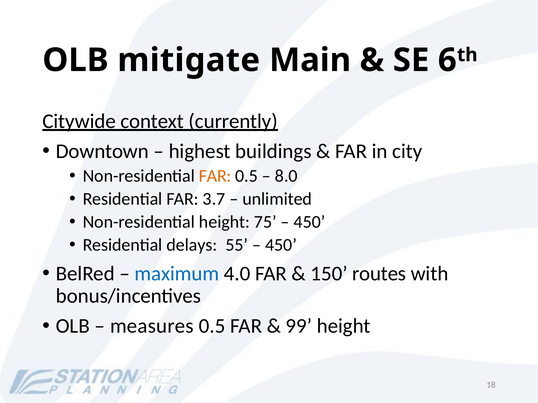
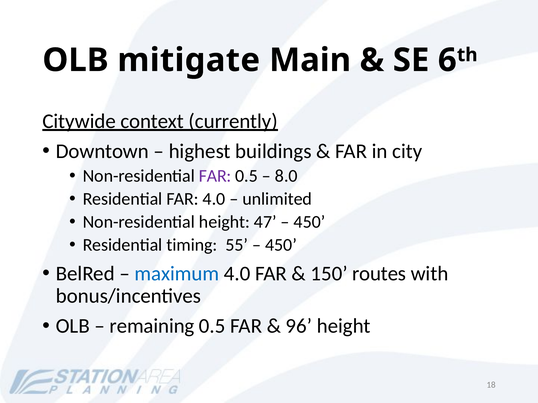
FAR colour: orange -> purple (215, 176)
FAR 3.7: 3.7 -> 4.0 (214, 199)
75: 75 -> 47 (265, 222)
delays: delays -> timing (192, 245)
measures: measures -> remaining (152, 326)
99: 99 -> 96 (299, 326)
